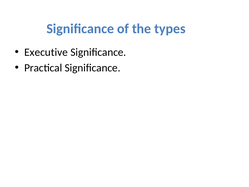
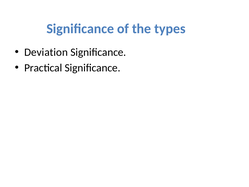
Executive: Executive -> Deviation (46, 52)
